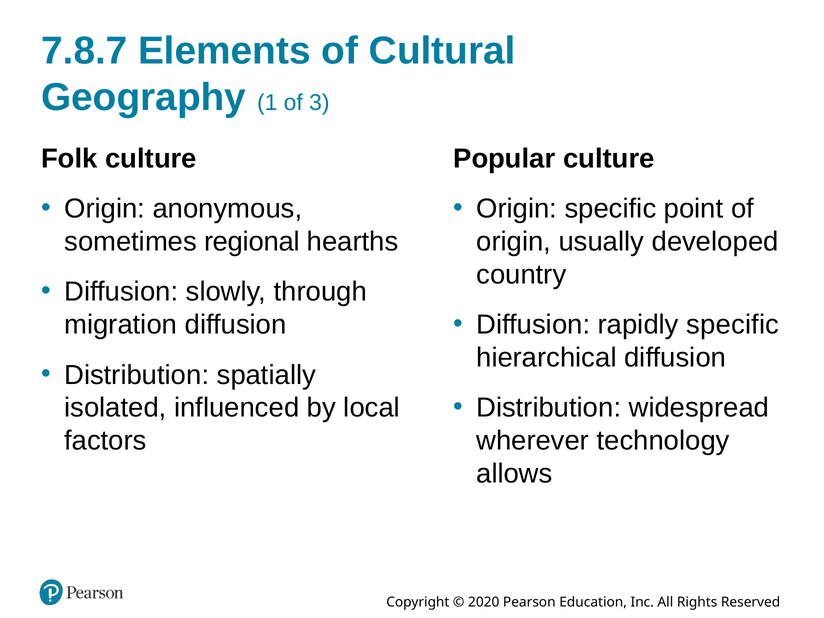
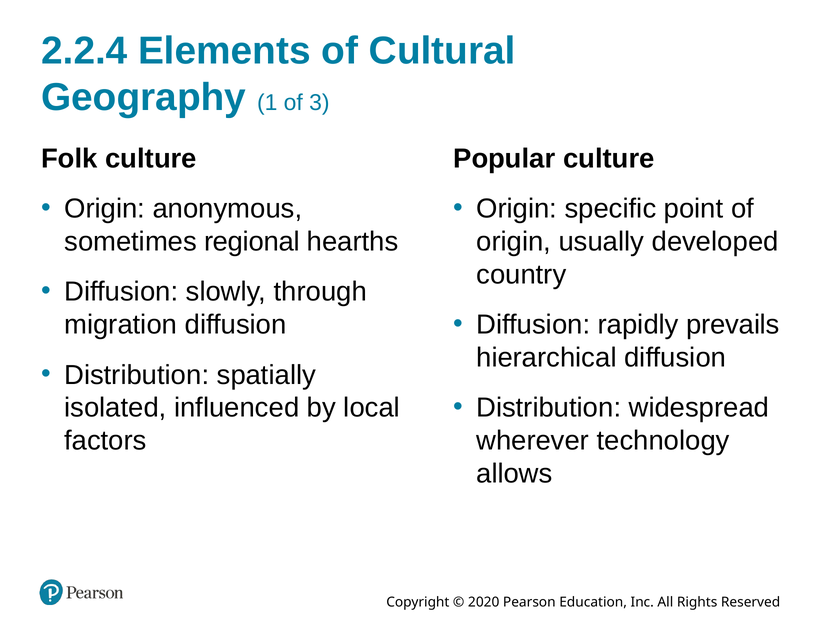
7.8.7: 7.8.7 -> 2.2.4 (84, 51)
rapidly specific: specific -> prevails (733, 325)
